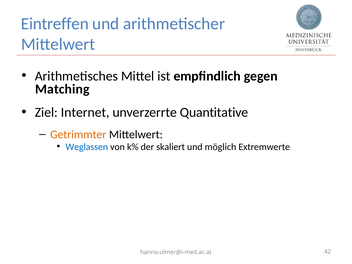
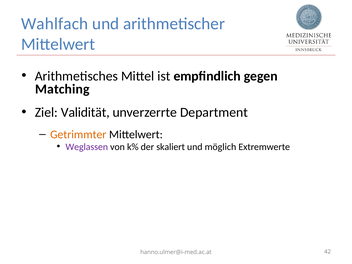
Eintreffen: Eintreffen -> Wahlfach (55, 24)
Internet: Internet -> Validität (85, 112)
Quantitative: Quantitative -> Department (214, 112)
Weglassen colour: blue -> purple (87, 147)
